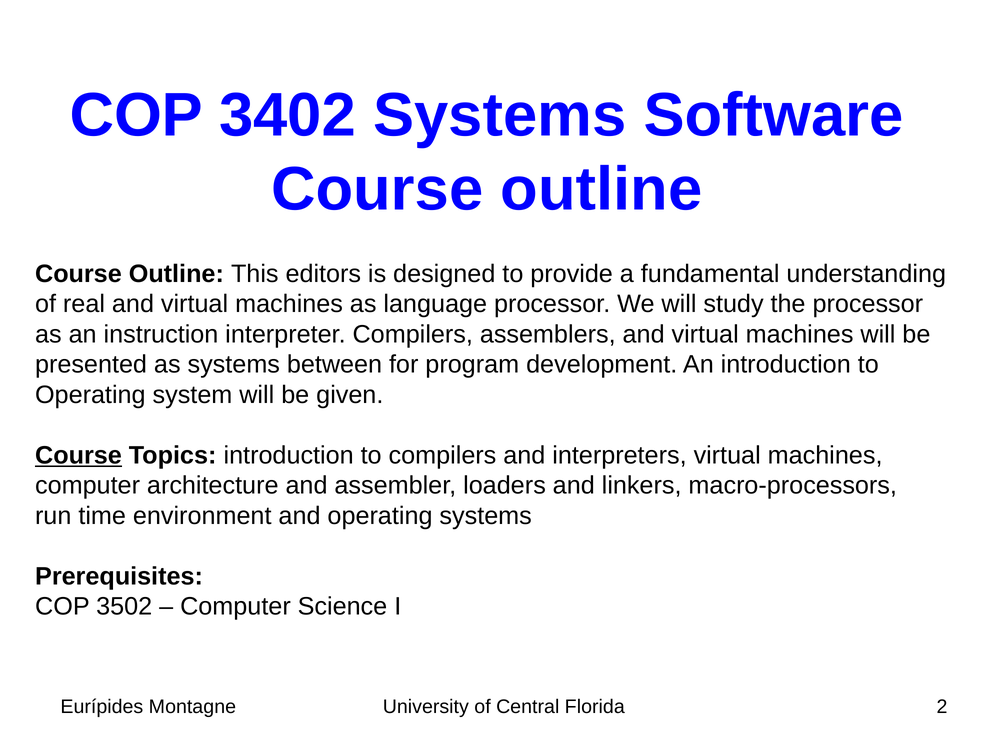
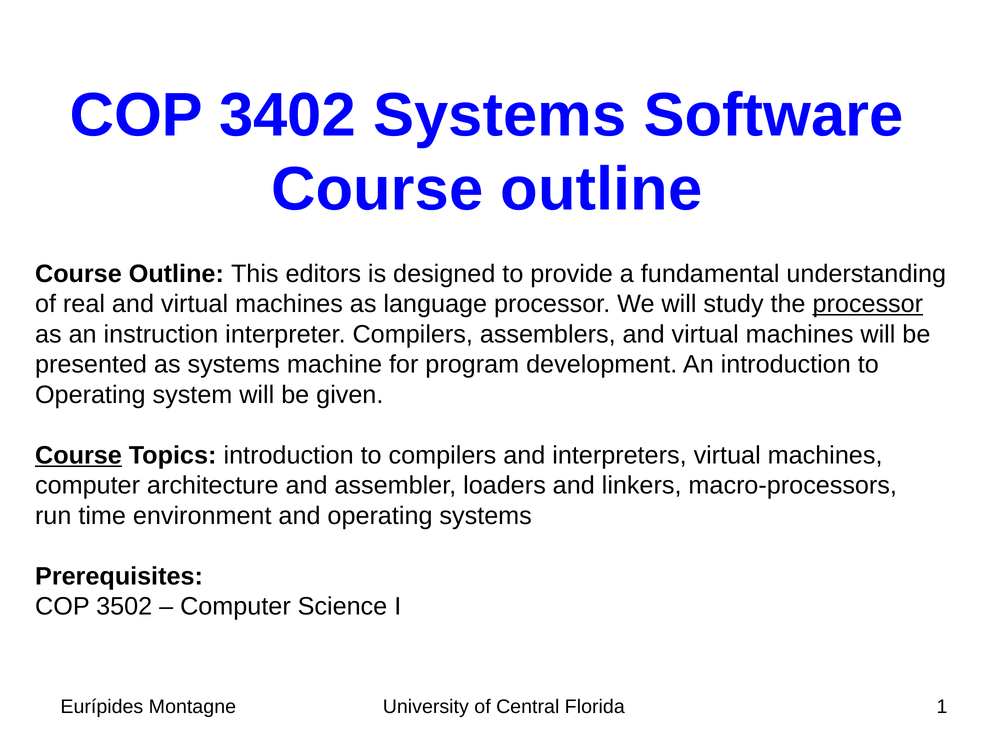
processor underline: none -> present (868, 304)
between: between -> machine (334, 365)
2: 2 -> 1 (942, 707)
